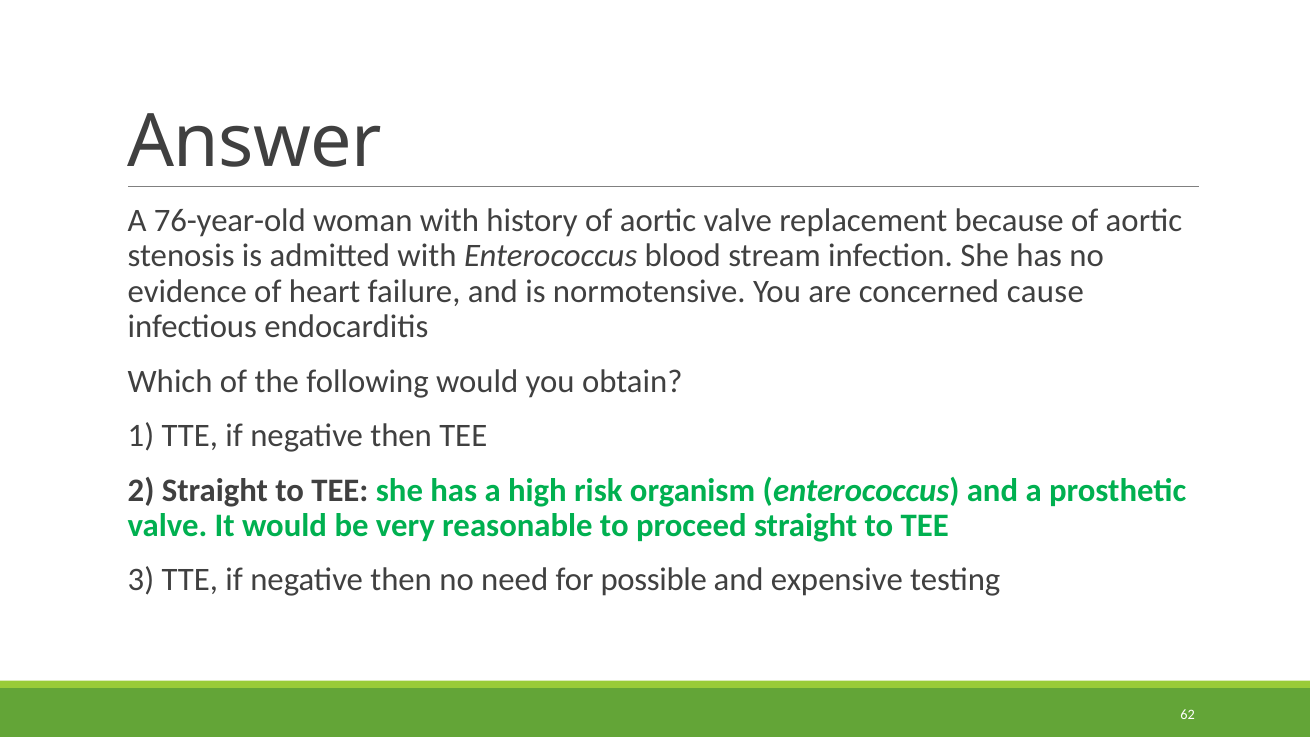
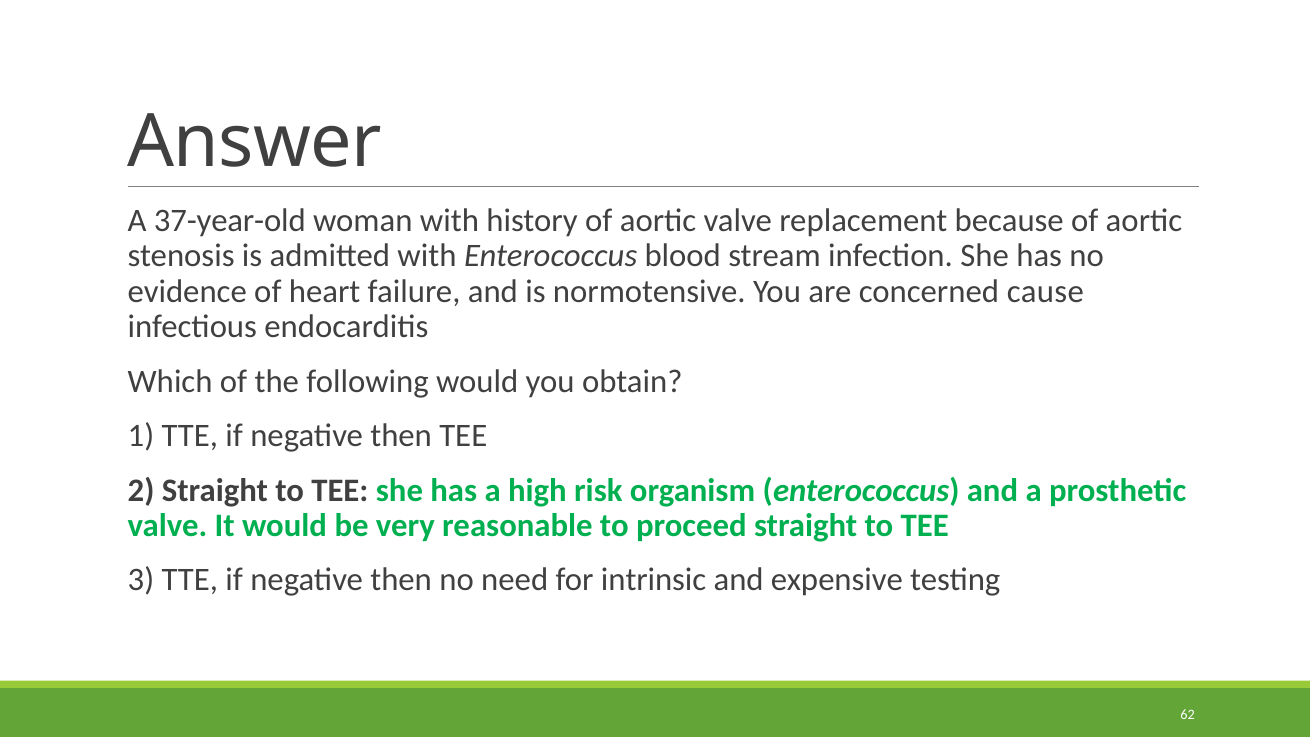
76-year-old: 76-year-old -> 37-year-old (230, 221)
possible: possible -> intrinsic (654, 580)
